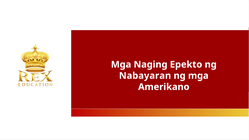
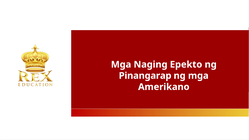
Nabayaran: Nabayaran -> Pinangarap (145, 76)
